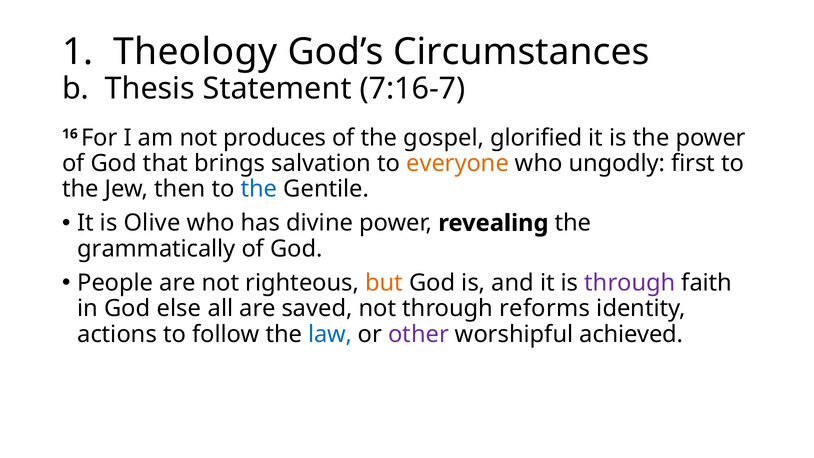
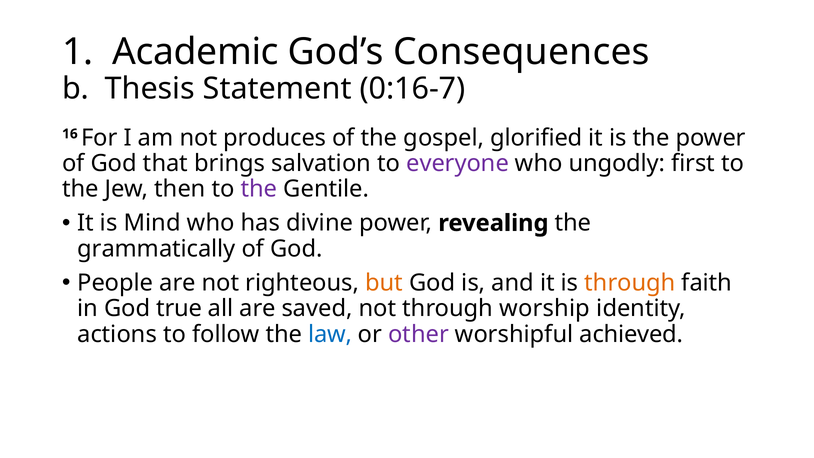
Theology: Theology -> Academic (195, 52)
Circumstances: Circumstances -> Consequences (521, 52)
7:16-7: 7:16-7 -> 0:16-7 (413, 89)
everyone colour: orange -> purple (458, 163)
the colour: blue -> purple (259, 189)
Olive: Olive -> Mind (152, 223)
through colour: purple -> orange (630, 283)
else: else -> true (179, 308)
reforms: reforms -> worship (545, 308)
